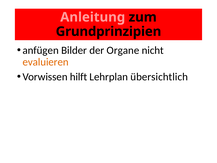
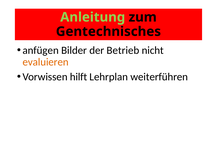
Anleitung colour: pink -> light green (93, 17)
Grundprinzipien: Grundprinzipien -> Gentechnisches (108, 31)
Organe: Organe -> Betrieb (123, 50)
übersichtlich: übersichtlich -> weiterführen (159, 77)
